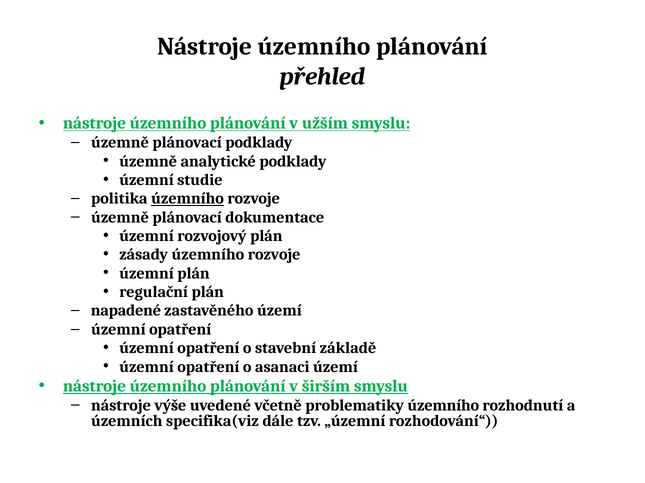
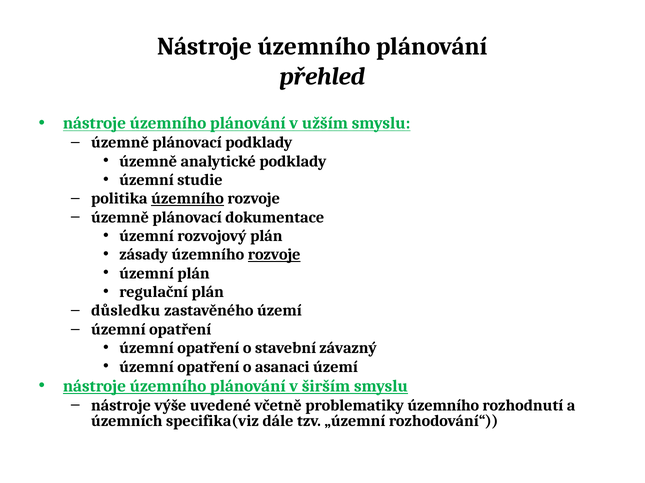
rozvoje underline: none -> present (274, 255)
napadené: napadené -> důsledku (126, 311)
základě: základě -> závazný (348, 349)
